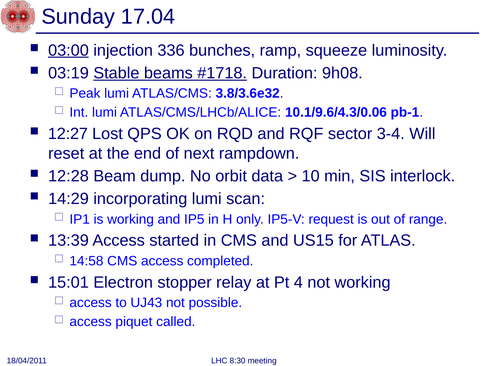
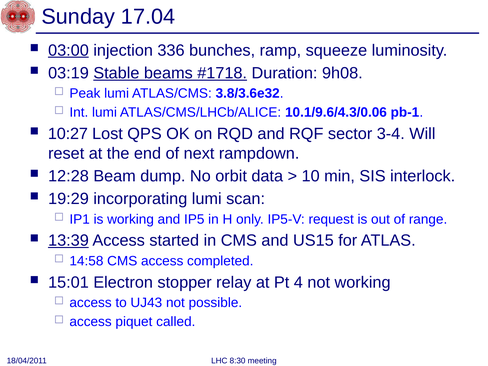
12:27: 12:27 -> 10:27 (68, 134)
14:29: 14:29 -> 19:29 (68, 199)
13:39 underline: none -> present (68, 241)
